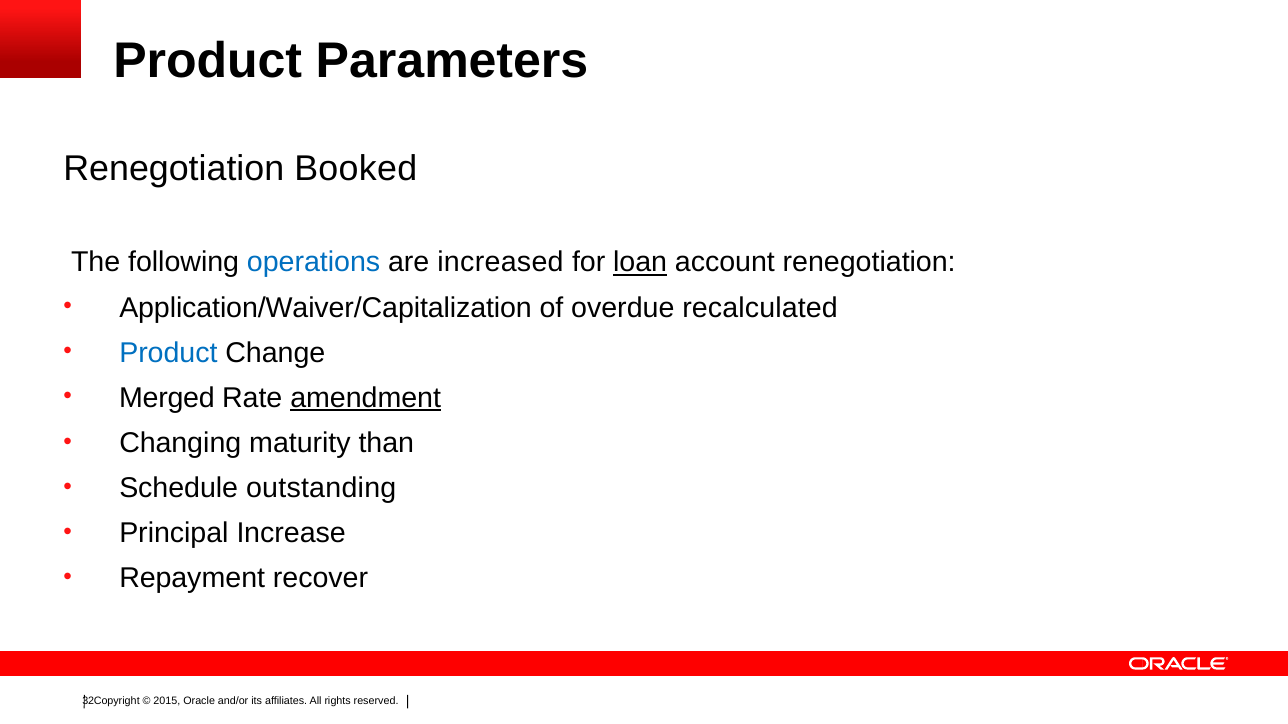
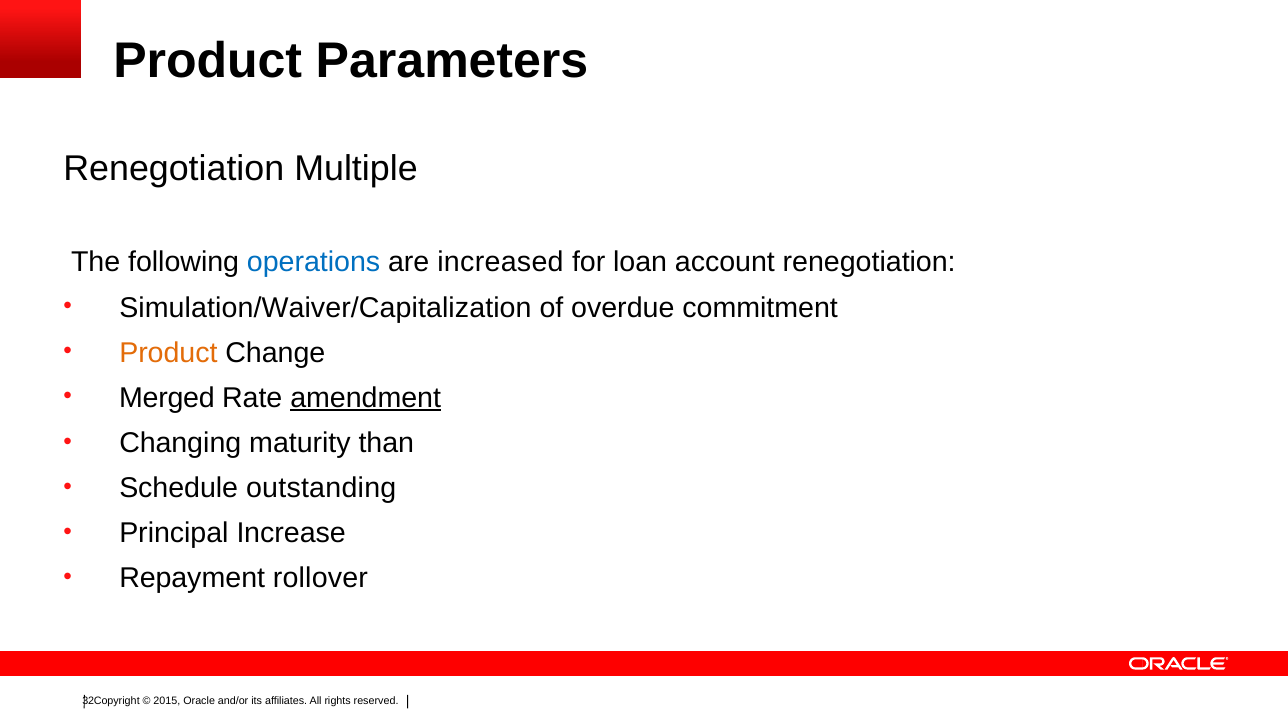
Booked: Booked -> Multiple (356, 169)
loan underline: present -> none (640, 263)
Application/Waiver/Capitalization: Application/Waiver/Capitalization -> Simulation/Waiver/Capitalization (325, 308)
recalculated: recalculated -> commitment (760, 308)
Product colour: blue -> orange (168, 353)
recover: recover -> rollover (320, 578)
